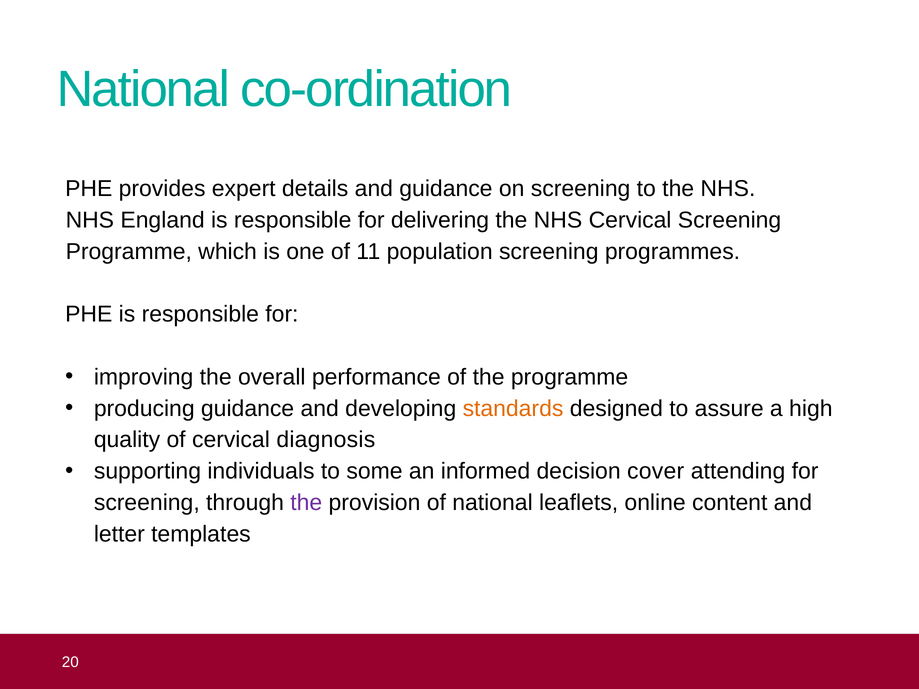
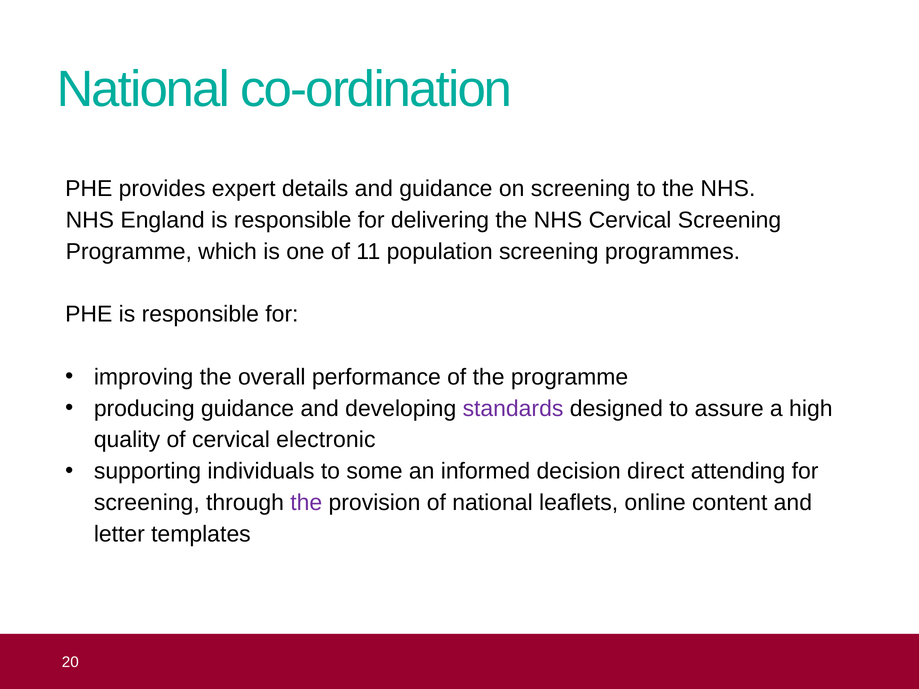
standards colour: orange -> purple (513, 409)
diagnosis: diagnosis -> electronic (326, 440)
cover: cover -> direct (656, 471)
